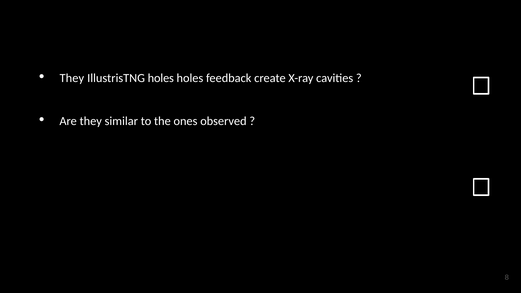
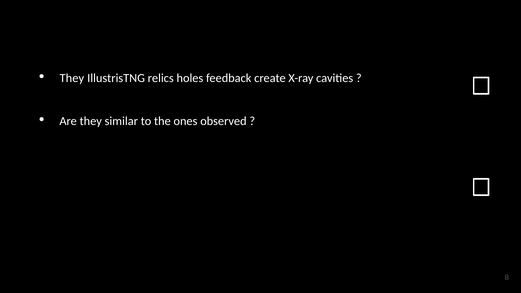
IllustrisTNG holes: holes -> relics (161, 78)
